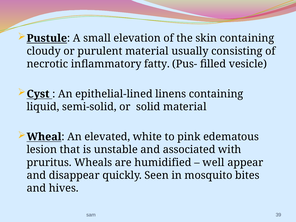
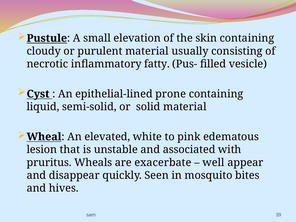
linens: linens -> prone (171, 94)
humidified: humidified -> exacerbate (163, 162)
